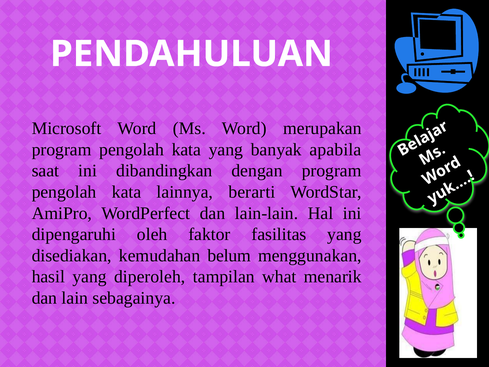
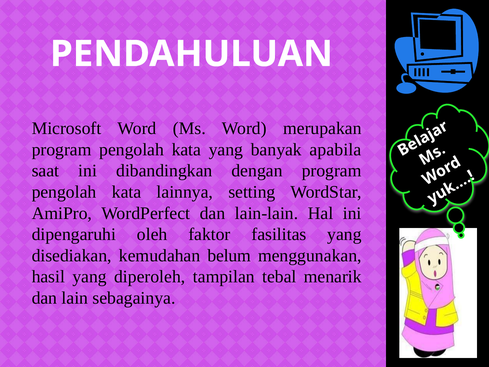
berarti: berarti -> setting (252, 192)
what: what -> tebal (279, 277)
